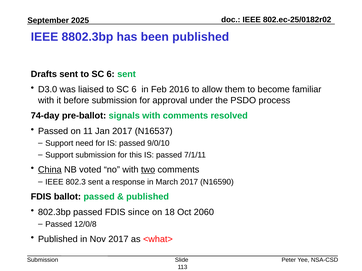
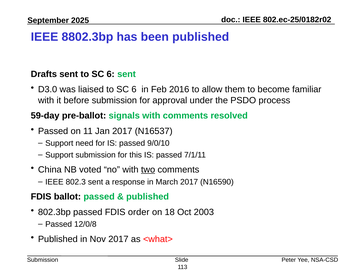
74-day: 74-day -> 59-day (45, 116)
China underline: present -> none (50, 170)
since: since -> order (139, 212)
2060: 2060 -> 2003 (204, 212)
